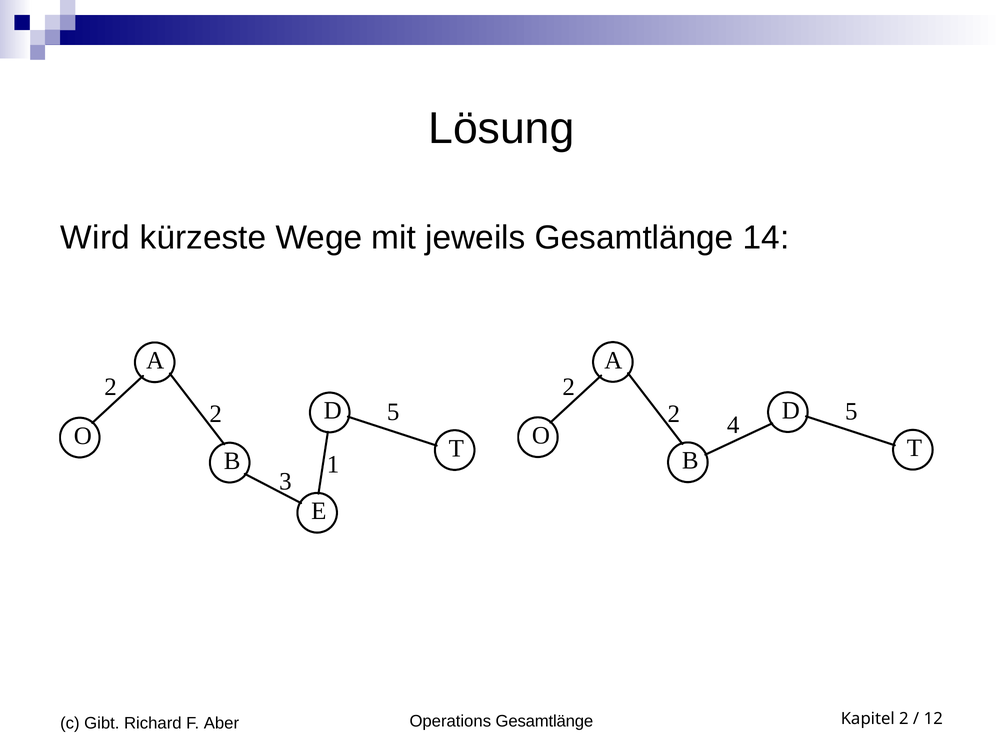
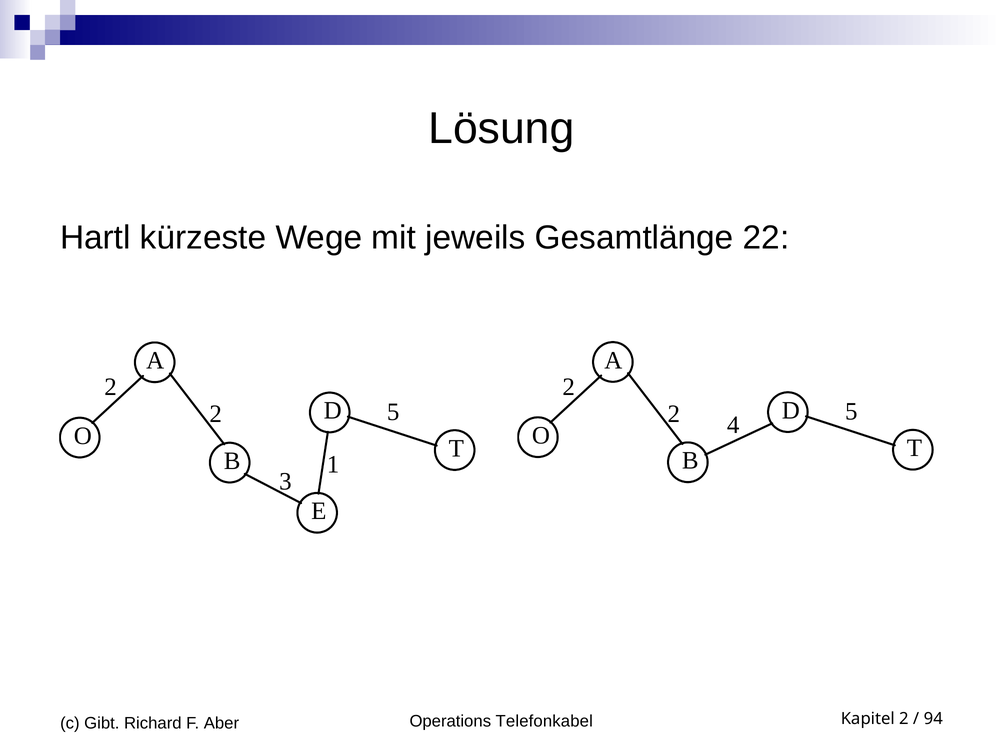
Wird: Wird -> Hartl (95, 238)
14: 14 -> 22 (766, 238)
Operations Gesamtlänge: Gesamtlänge -> Telefonkabel (544, 722)
12: 12 -> 94 (933, 719)
